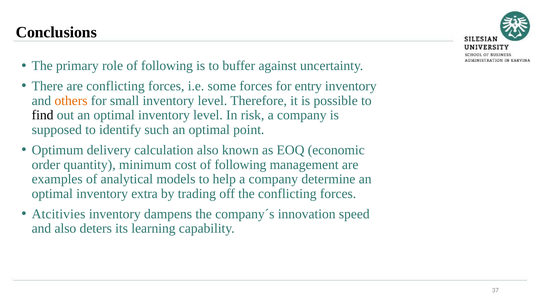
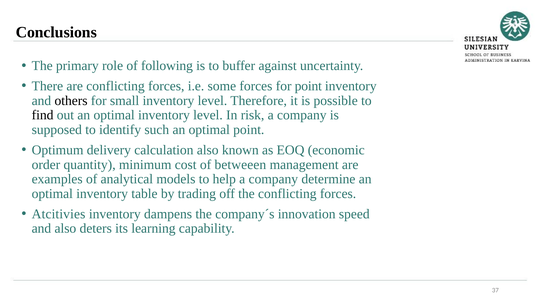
for entry: entry -> point (308, 86)
others colour: orange -> black (71, 100)
cost of following: following -> betweeen (240, 164)
extra: extra -> table (144, 194)
